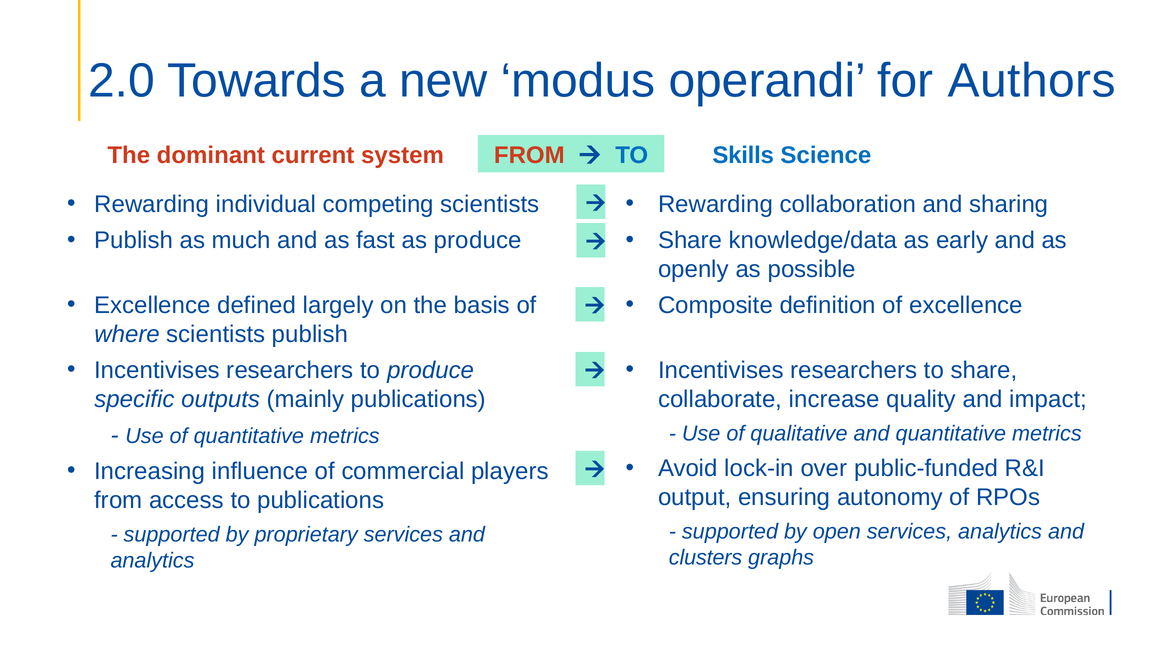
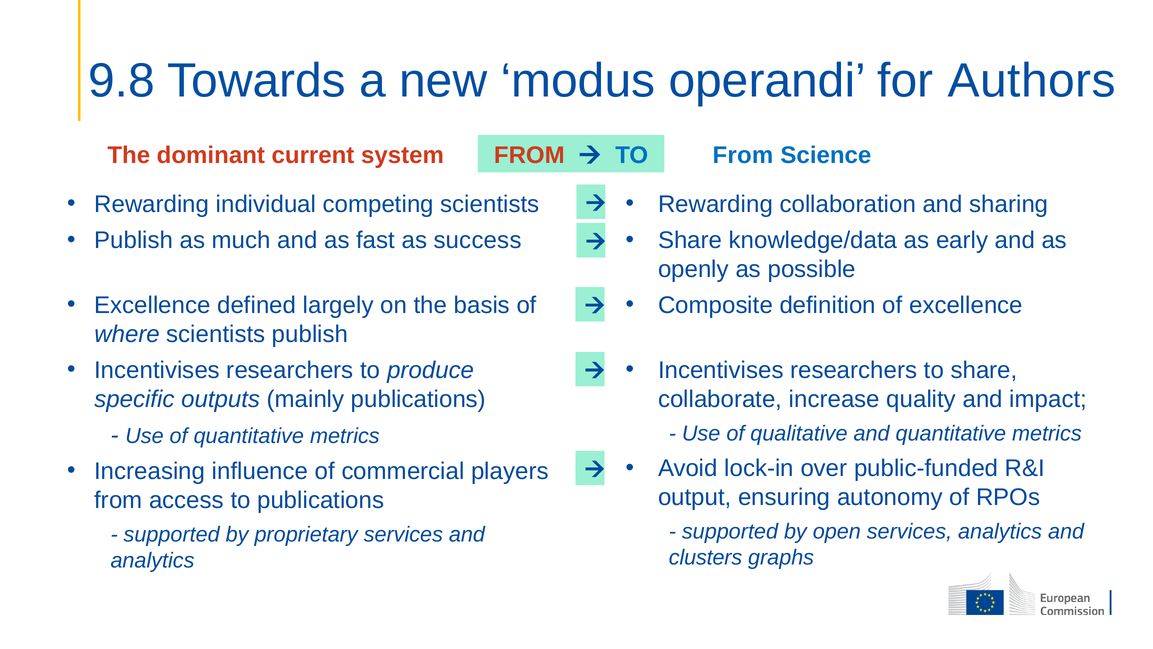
2.0: 2.0 -> 9.8 (122, 81)
Skills: Skills -> From (743, 155)
as produce: produce -> success (478, 240)
